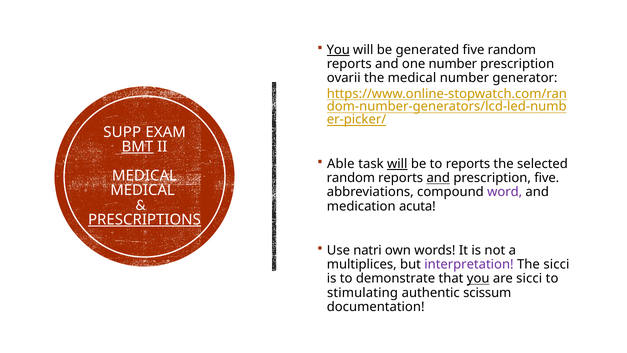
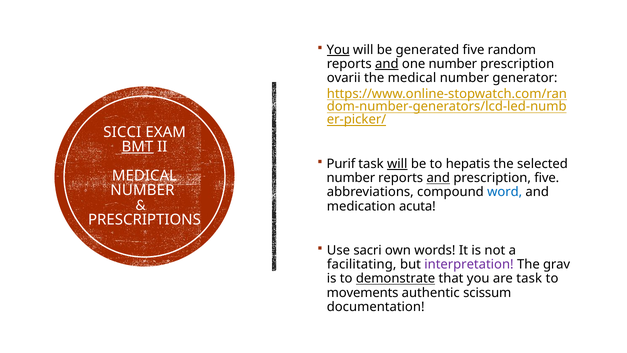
and underline: none -> present (387, 64)
SUPP: SUPP -> SICCI (122, 132)
Able: Able -> Purif (341, 164)
to reports: reports -> hepatis (468, 164)
random: random -> number (351, 178)
MEDICAL: MEDICAL -> NUMBER (142, 190)
word colour: purple -> blue (505, 192)
PRESCRIPTIONS underline: present -> none (144, 220)
natri: natri -> sacri (368, 250)
multiplices: multiplices -> facilitating (362, 264)
The sicci: sicci -> grav (557, 264)
demonstrate underline: none -> present (396, 278)
you underline: present -> none (478, 278)
are sicci: sicci -> task (529, 278)
stimulating: stimulating -> movements (363, 292)
